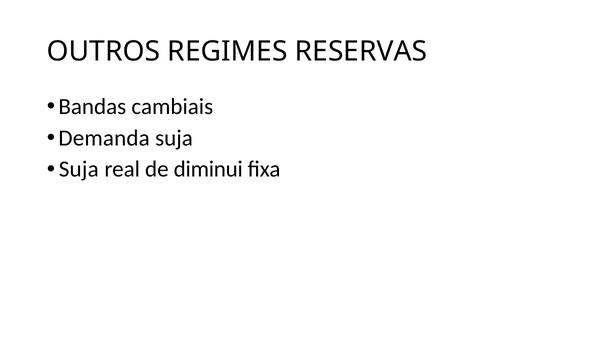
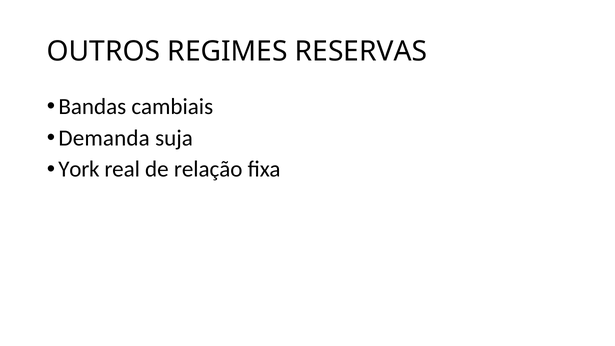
Suja: Suja -> York (79, 169)
diminui: diminui -> relação (208, 169)
